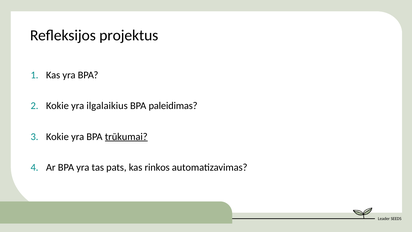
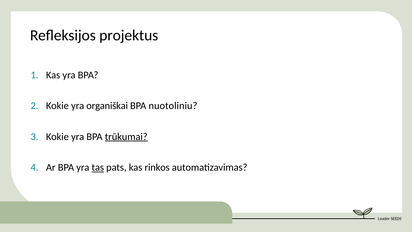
ilgalaikius: ilgalaikius -> organiškai (107, 106)
paleidimas: paleidimas -> nuotoliniu (173, 106)
tas underline: none -> present (98, 167)
